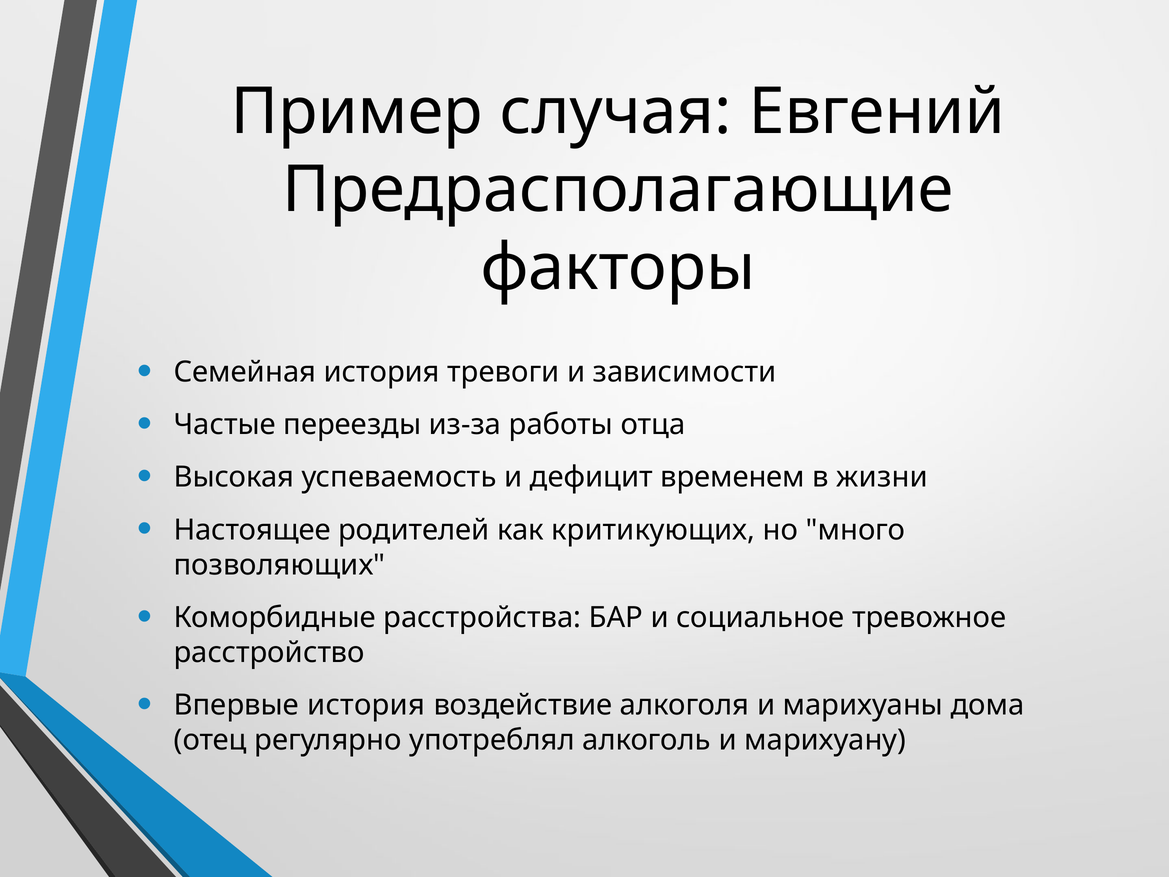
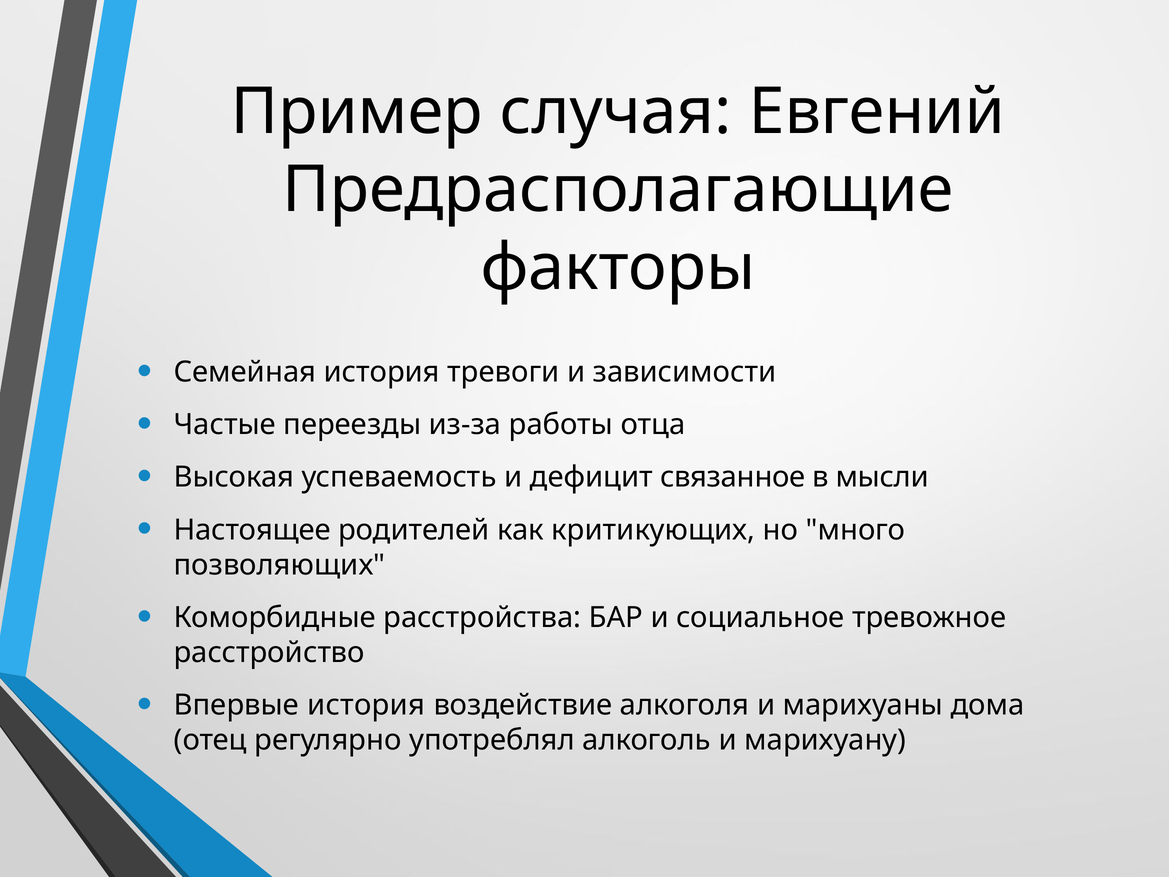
временем: временем -> связанное (733, 477)
жизни: жизни -> мысли (882, 477)
